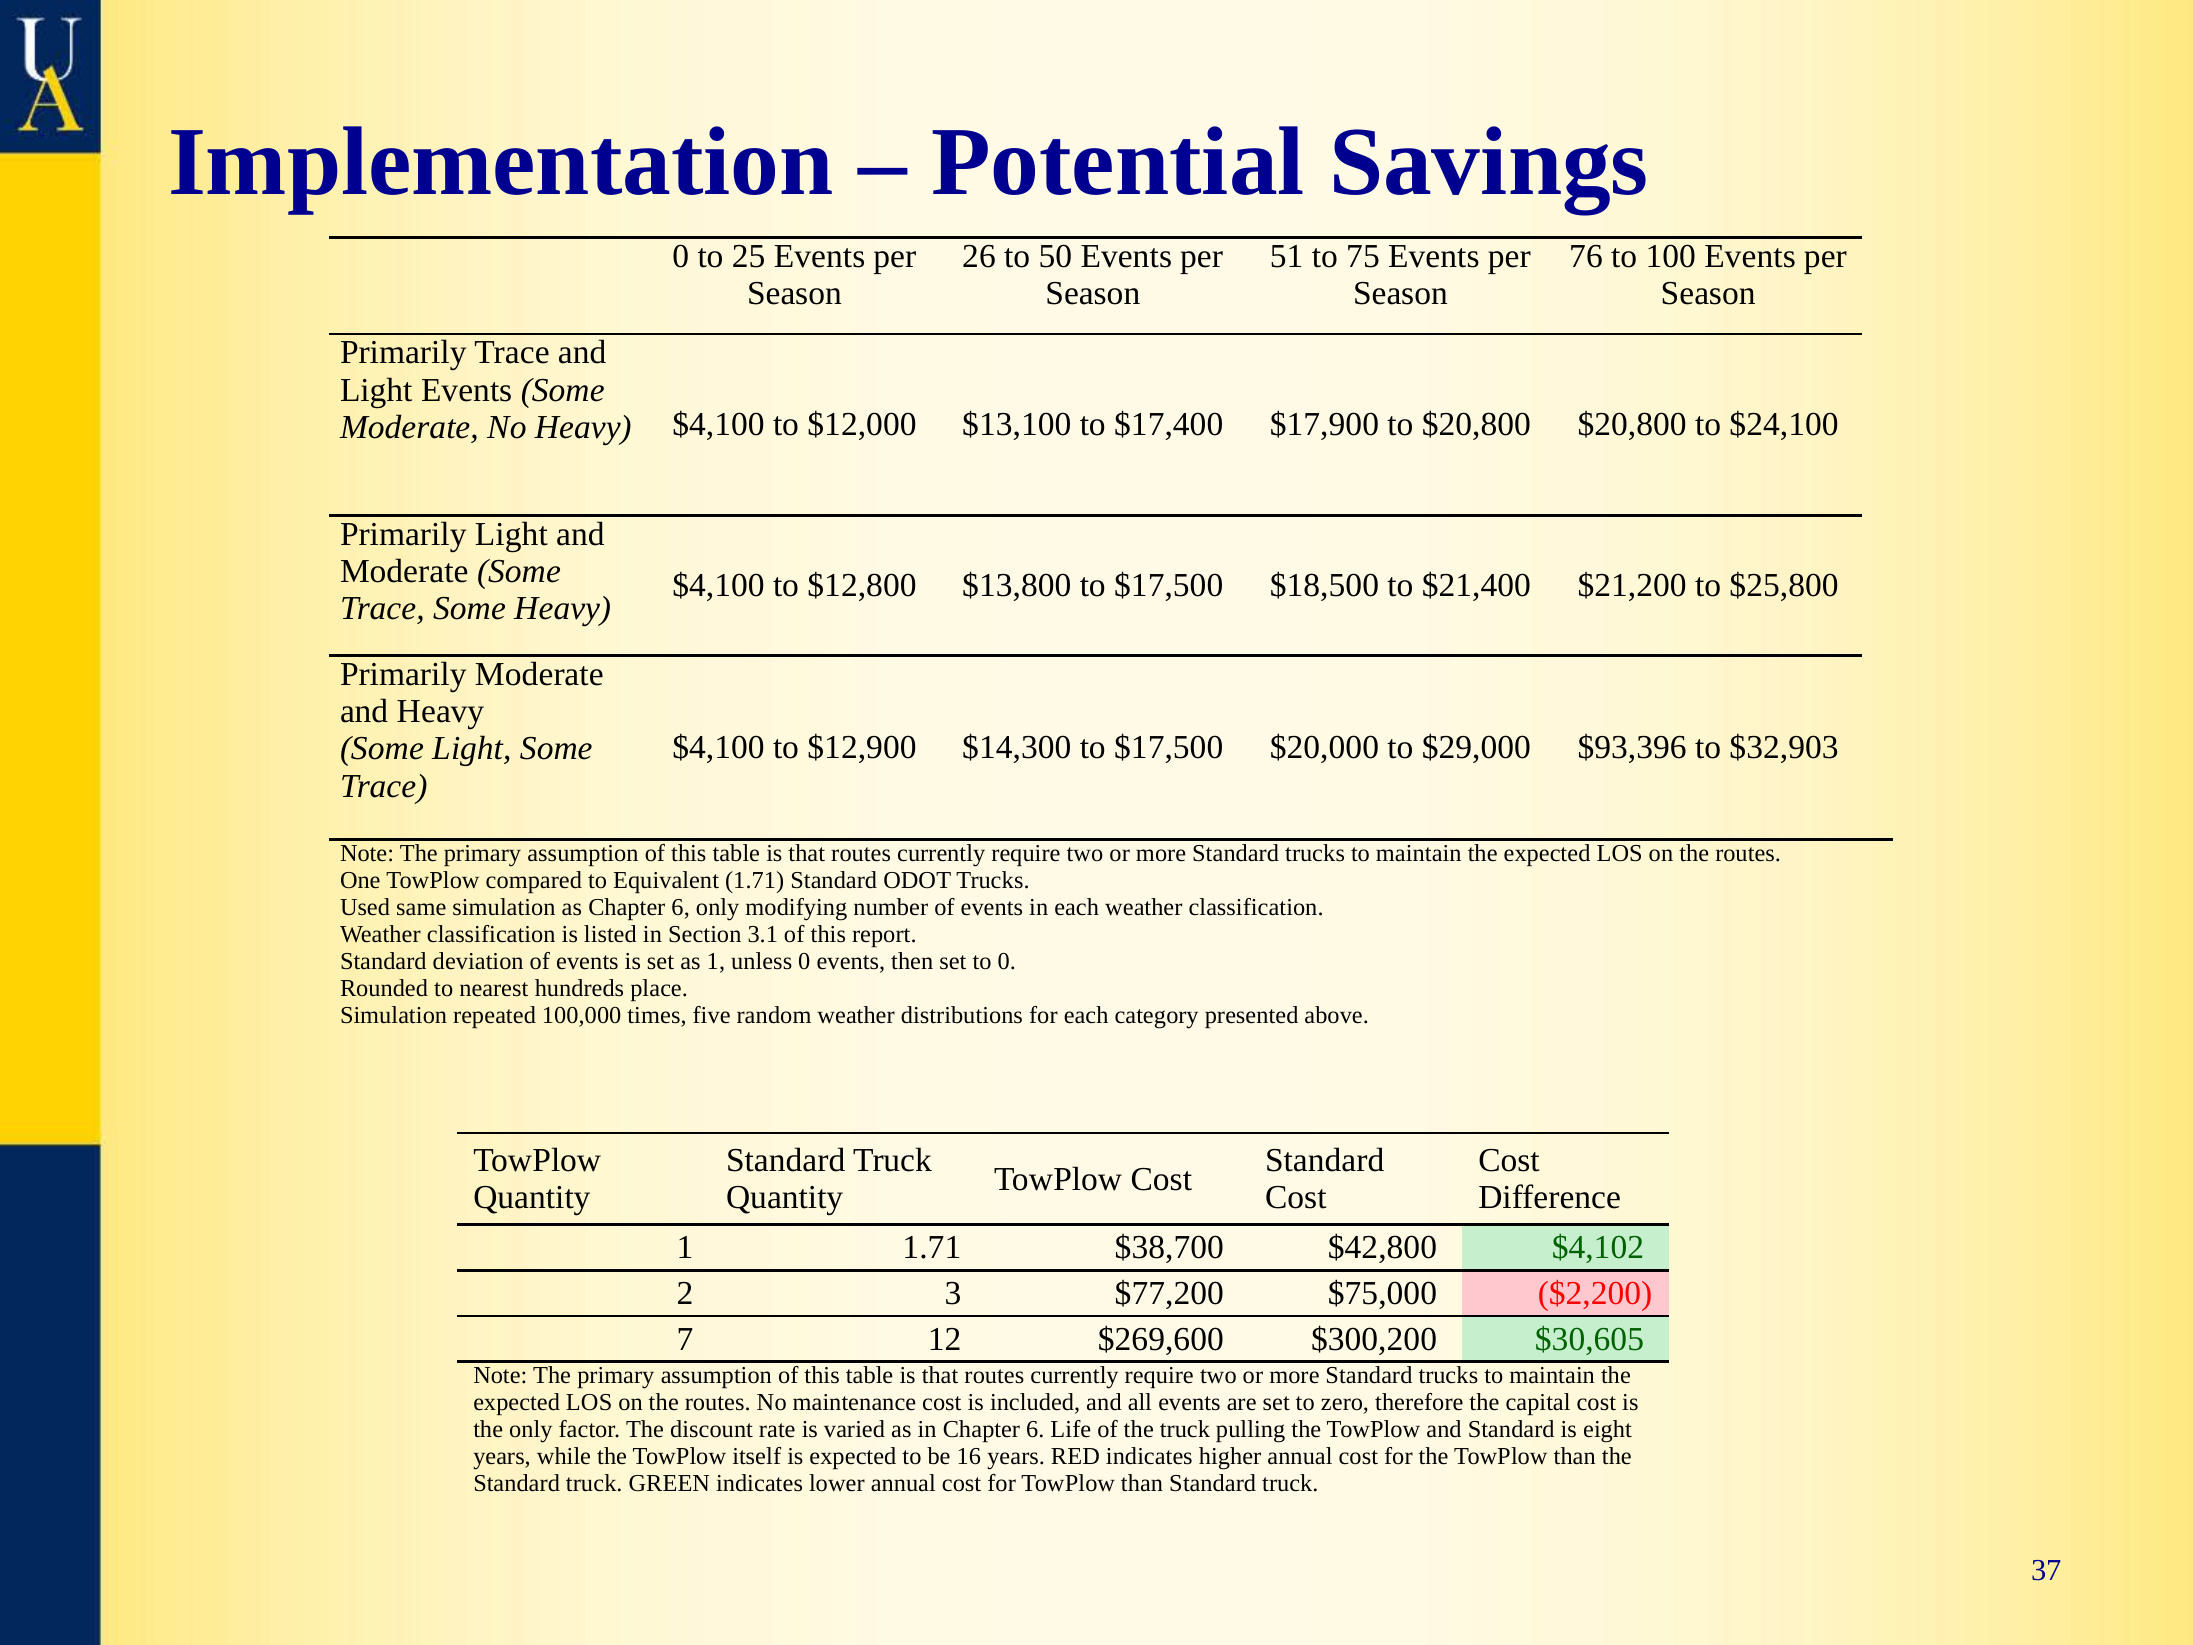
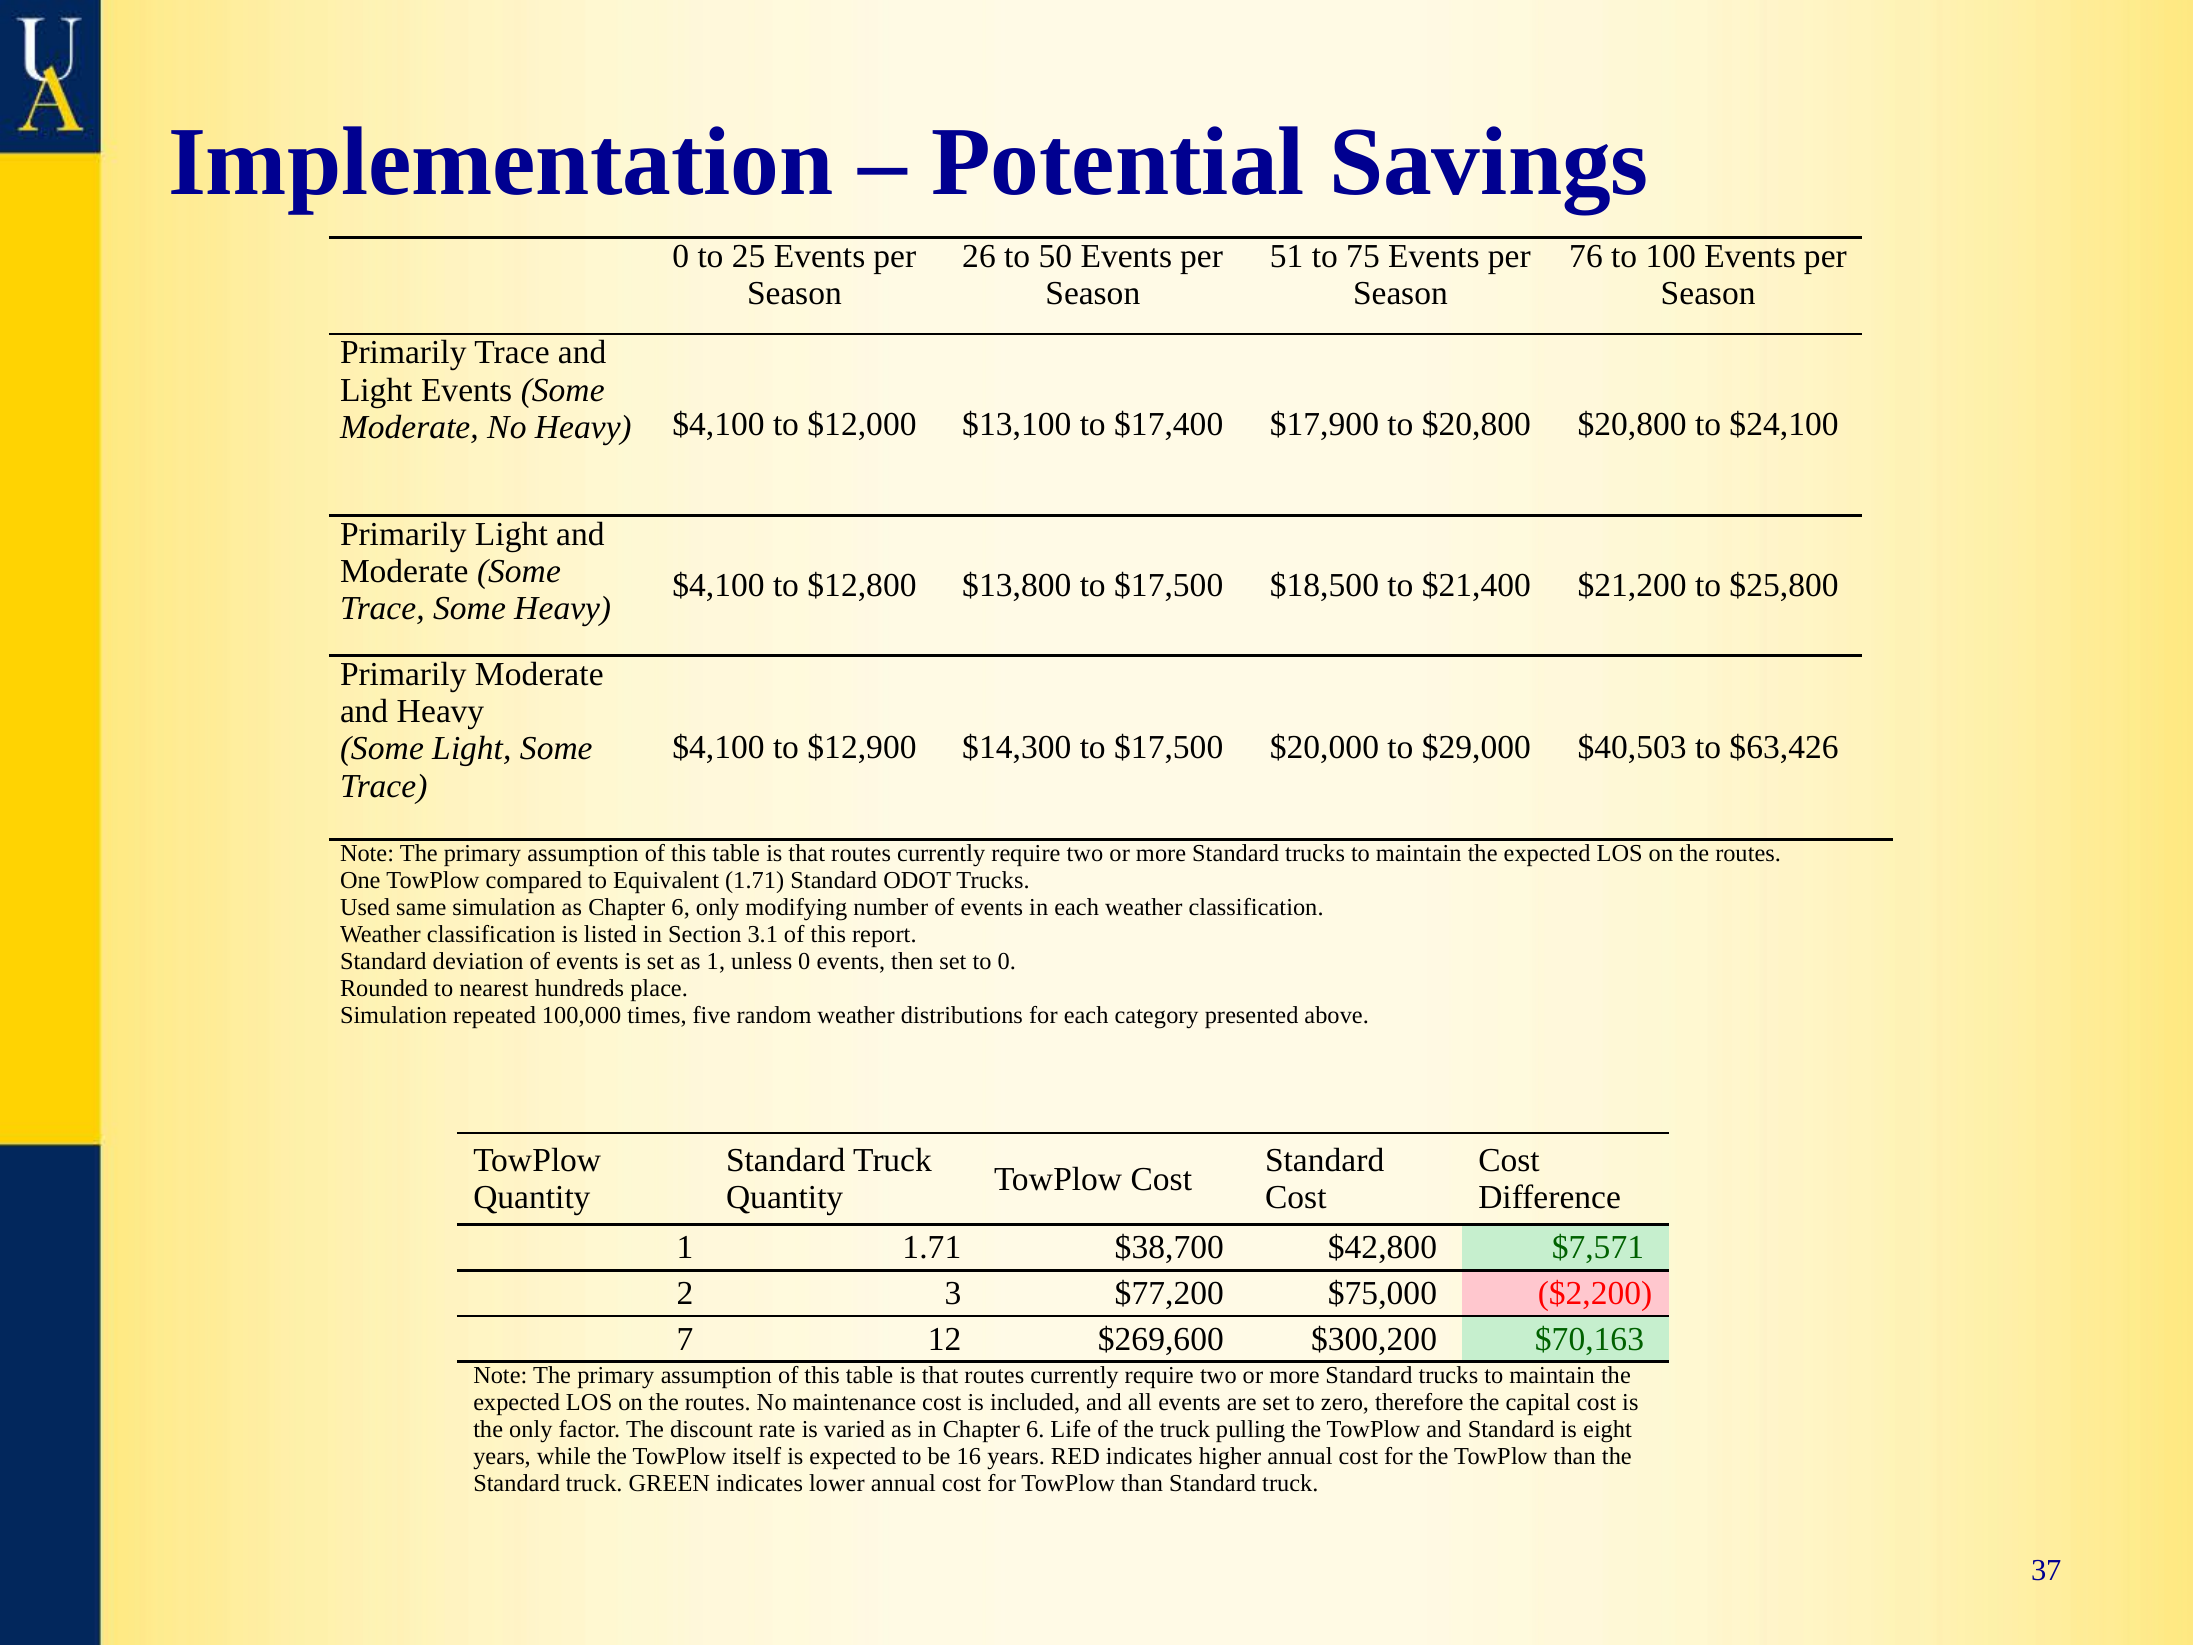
$93,396: $93,396 -> $40,503 (1632, 747)
$32,903: $32,903 -> $63,426 (1784, 747)
$4,102: $4,102 -> $7,571 (1598, 1247)
$30,605: $30,605 -> $70,163 (1589, 1339)
